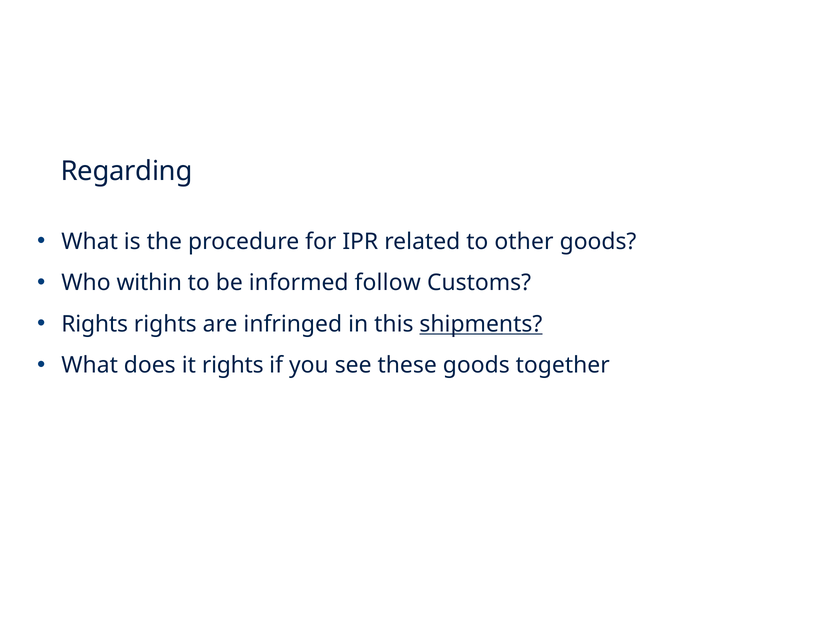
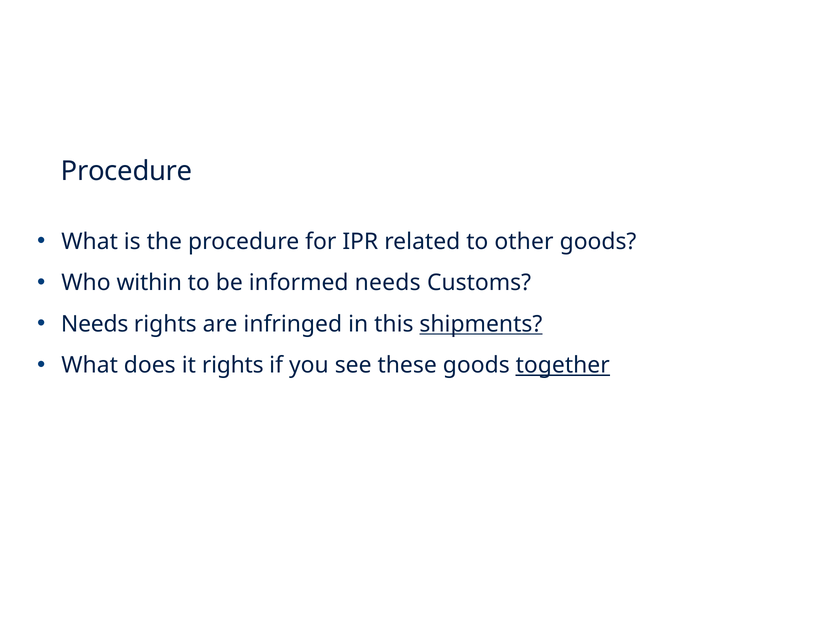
Regarding: Regarding -> Procedure (127, 171)
informed follow: follow -> needs (388, 283)
Rights: Rights -> Needs (95, 324)
together underline: none -> present (563, 365)
